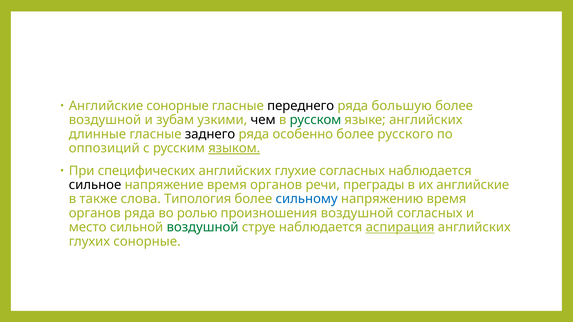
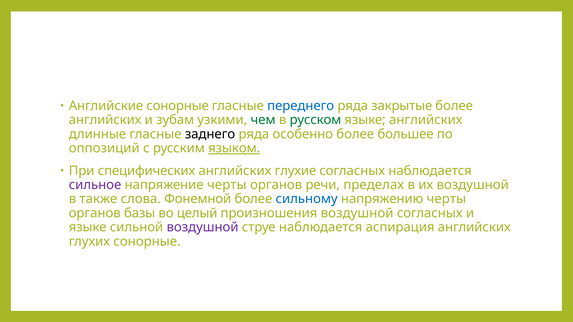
переднего colour: black -> blue (301, 106)
большую: большую -> закрытые (402, 106)
воздушной: воздушной -> английских (105, 120)
чем colour: black -> green (263, 120)
русского: русского -> большее (406, 134)
сильное colour: black -> purple (95, 185)
напряжение время: время -> черты (227, 185)
преграды: преграды -> пределах (374, 185)
их английские: английские -> воздушной (473, 185)
Типология: Типология -> Фонемной (198, 199)
напряжению время: время -> черты (446, 199)
органов ряда: ряда -> базы (140, 213)
ролью: ролью -> целый (197, 213)
место: место -> языке (88, 227)
воздушной colour: green -> purple (203, 227)
аспирация underline: present -> none (400, 227)
